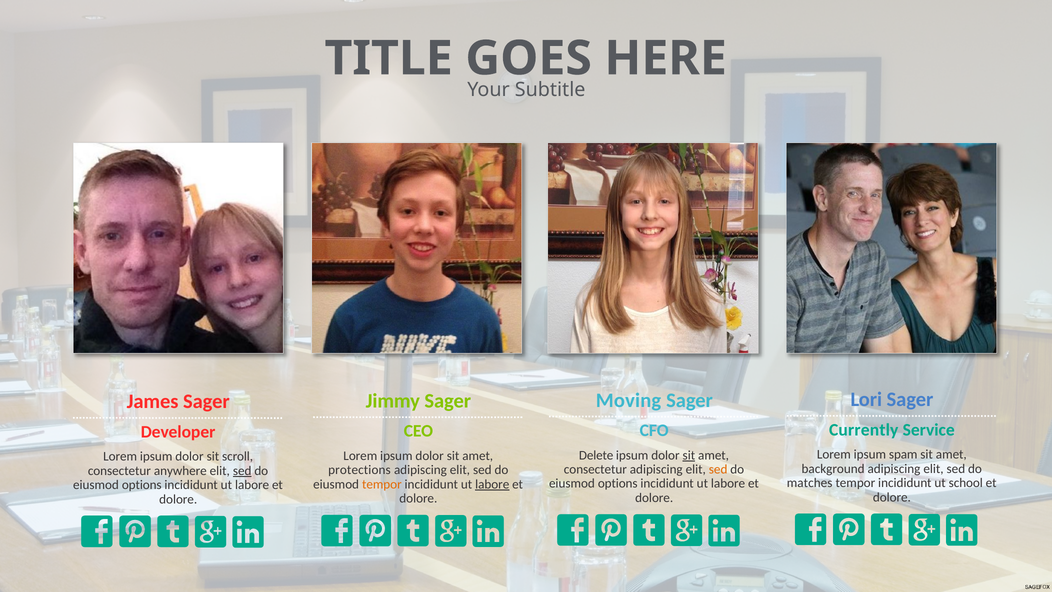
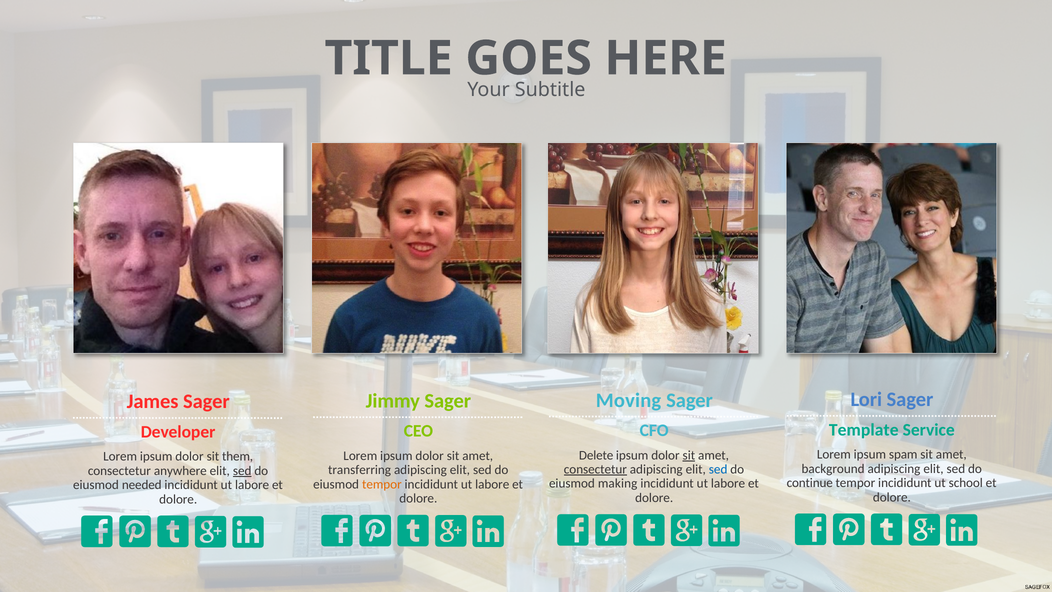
Currently: Currently -> Template (864, 430)
scroll: scroll -> them (238, 456)
consectetur underline: none -> present (595, 469)
sed colour: orange -> blue (718, 469)
protections: protections -> transferring (360, 470)
matches: matches -> continue (810, 483)
options: options -> making (618, 483)
labore underline: present -> none (492, 484)
options: options -> needed (142, 485)
